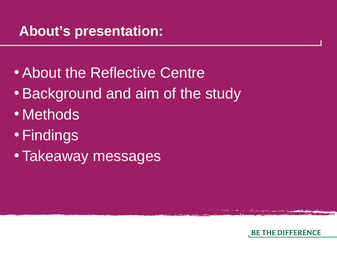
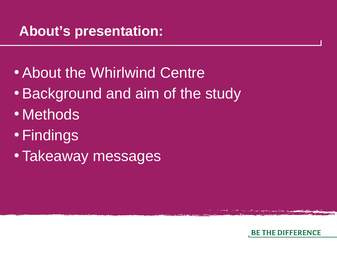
Reflective: Reflective -> Whirlwind (123, 73)
